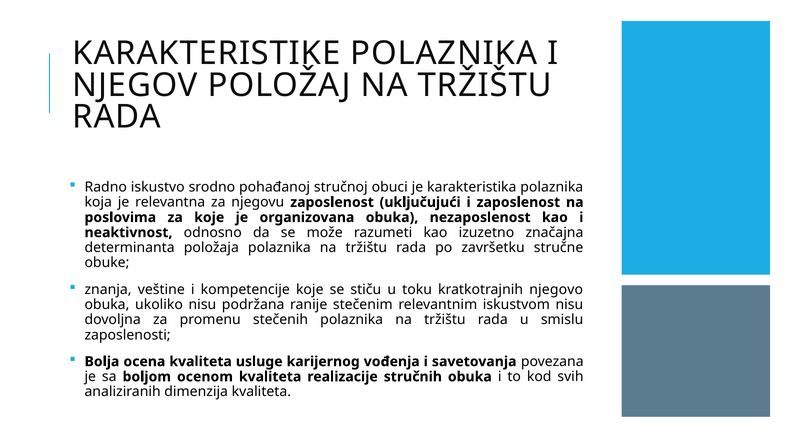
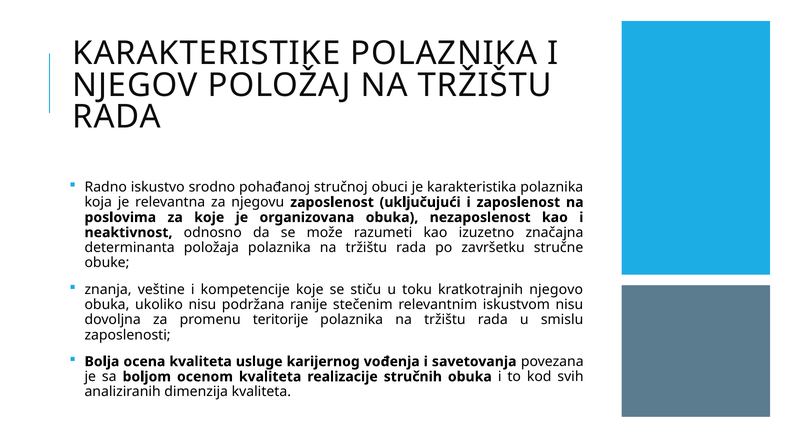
stečenih: stečenih -> teritorije (281, 320)
